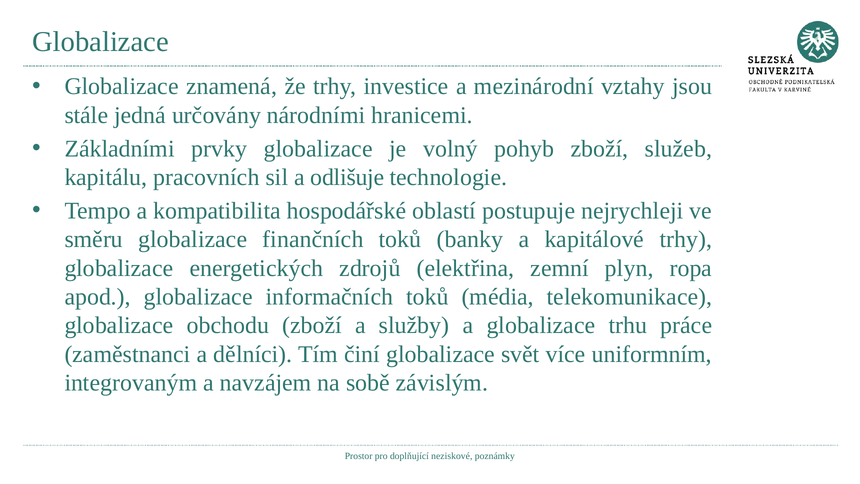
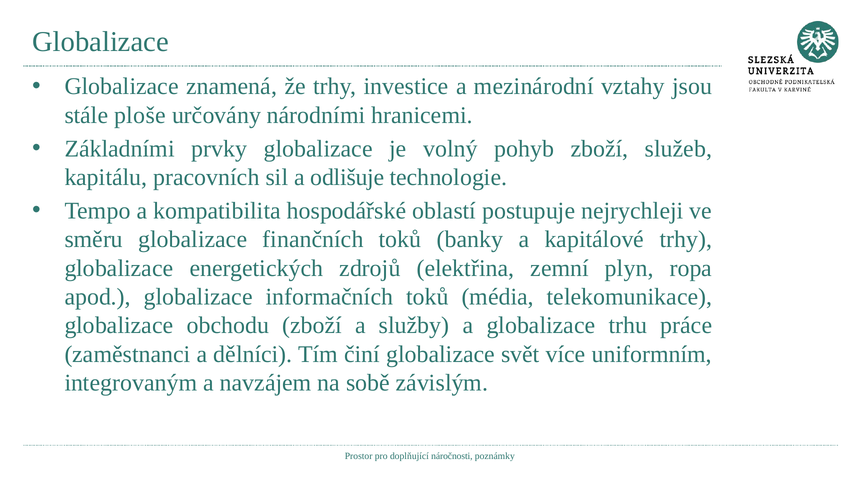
jedná: jedná -> ploše (140, 115)
neziskové: neziskové -> náročnosti (452, 456)
